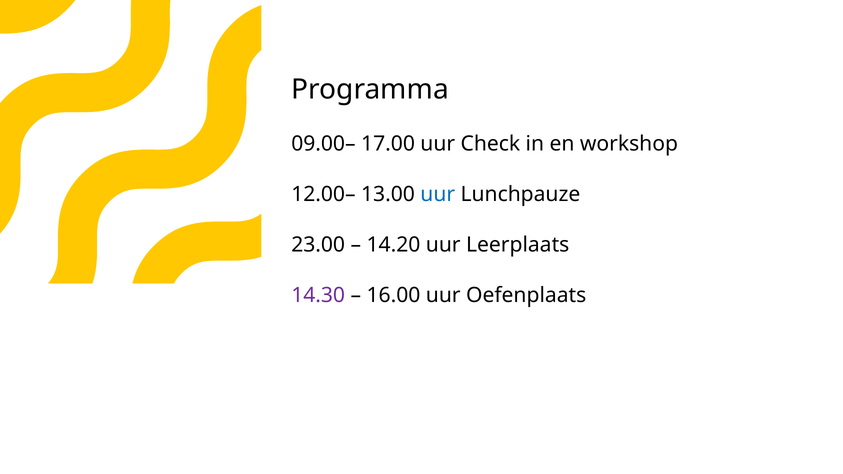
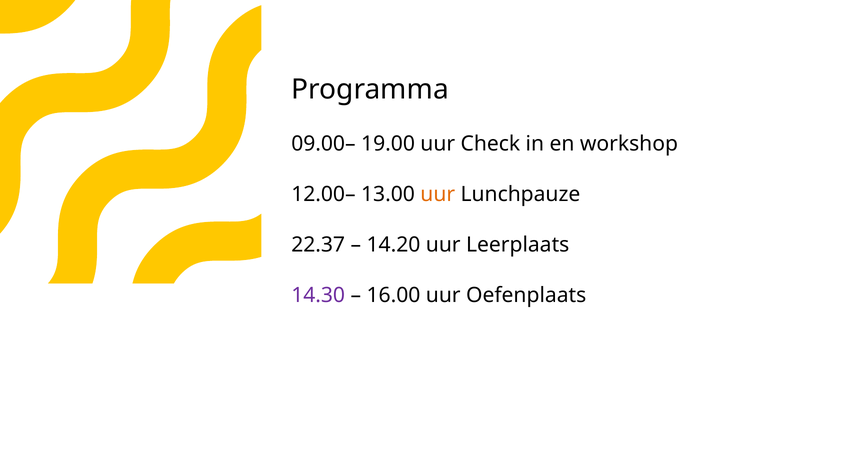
17.00: 17.00 -> 19.00 (388, 144)
uur colour: blue -> orange (438, 194)
23.00: 23.00 -> 22.37 (318, 245)
